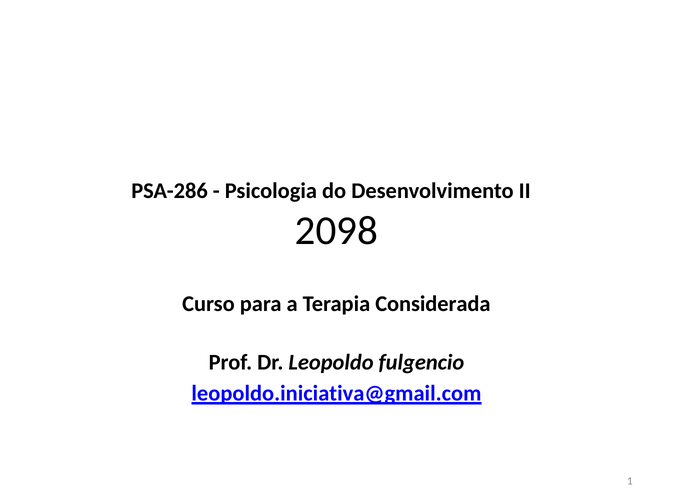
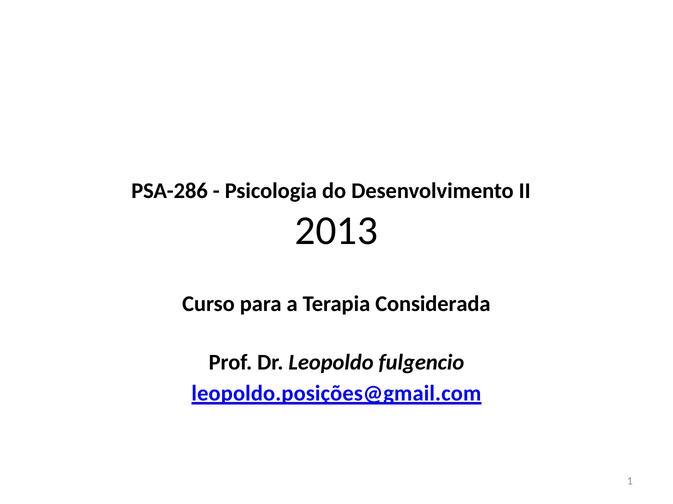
2098: 2098 -> 2013 (336, 231)
leopoldo.iniciativa@gmail.com: leopoldo.iniciativa@gmail.com -> leopoldo.posições@gmail.com (336, 394)
